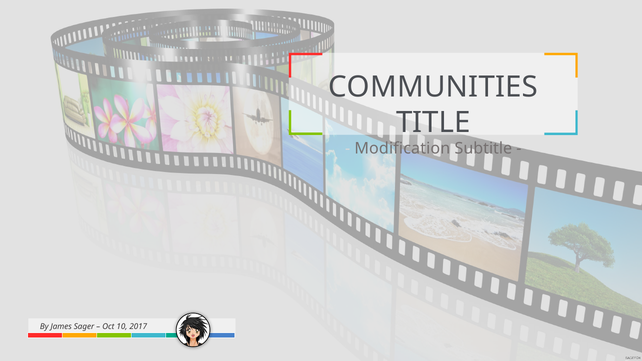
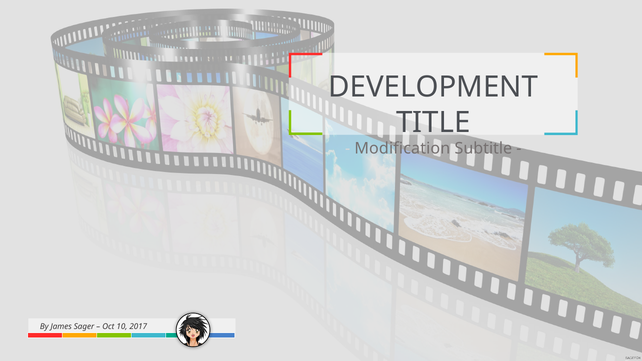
COMMUNITIES: COMMUNITIES -> DEVELOPMENT (433, 87)
